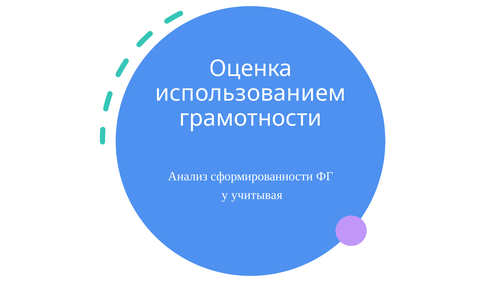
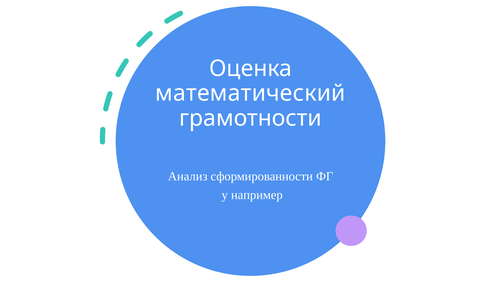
использованием: использованием -> математический (250, 93)
учитывая: учитывая -> например (257, 195)
